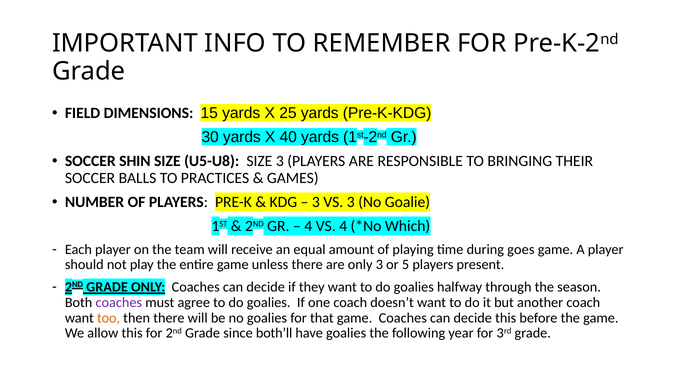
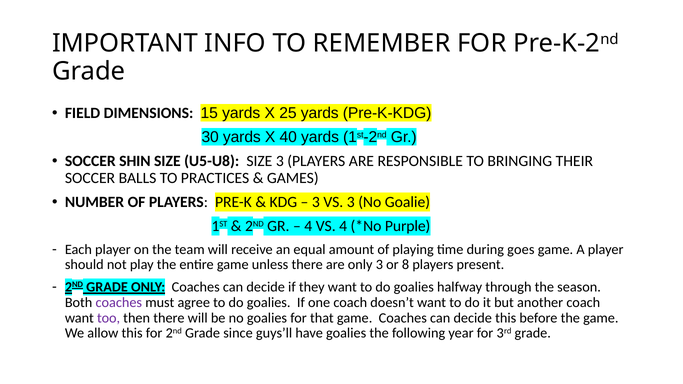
Which: Which -> Purple (408, 226)
5: 5 -> 8 (406, 265)
too colour: orange -> purple (109, 318)
both’ll: both’ll -> guys’ll (274, 333)
